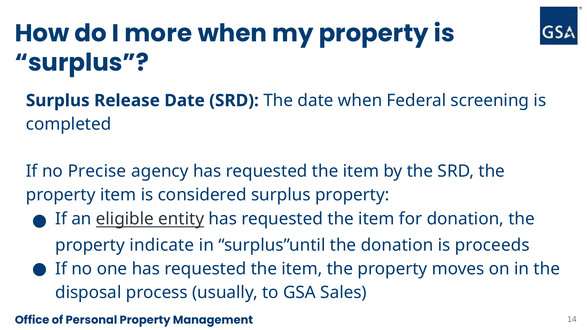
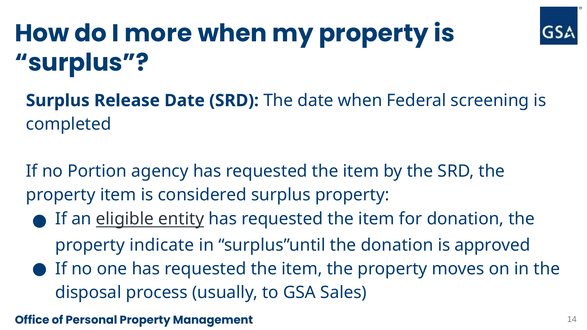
Precise: Precise -> Portion (97, 171)
proceeds: proceeds -> approved (492, 245)
